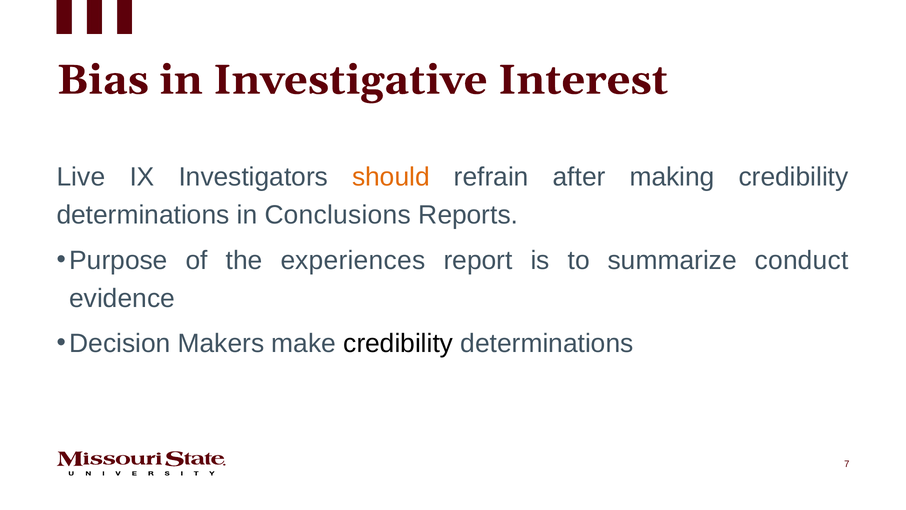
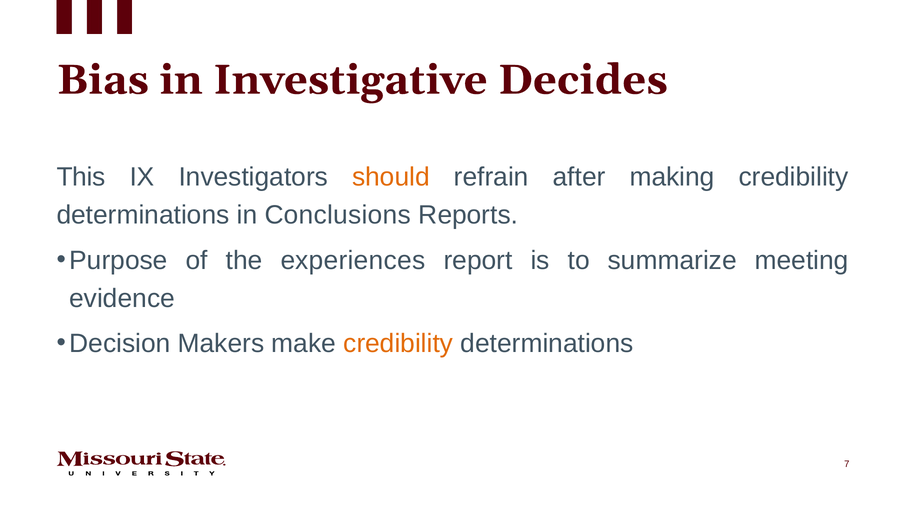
Interest: Interest -> Decides (583, 80)
Live: Live -> This (81, 177)
conduct: conduct -> meeting (802, 260)
credibility colour: black -> orange (398, 343)
